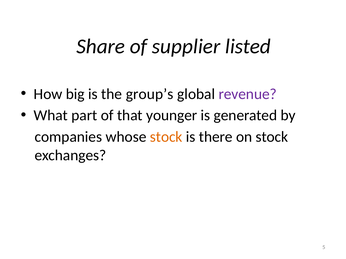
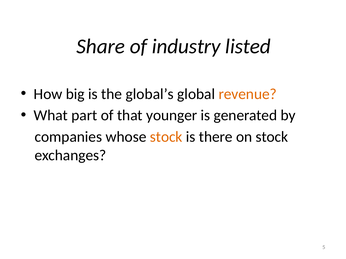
supplier: supplier -> industry (186, 47)
group’s: group’s -> global’s (150, 94)
revenue colour: purple -> orange (248, 94)
